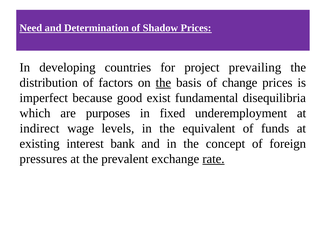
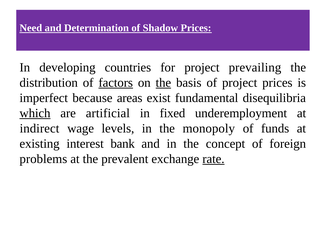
factors underline: none -> present (116, 82)
of change: change -> project (240, 82)
good: good -> areas (130, 98)
which underline: none -> present (35, 113)
purposes: purposes -> artificial (108, 113)
equivalent: equivalent -> monopoly (209, 128)
pressures: pressures -> problems (43, 159)
